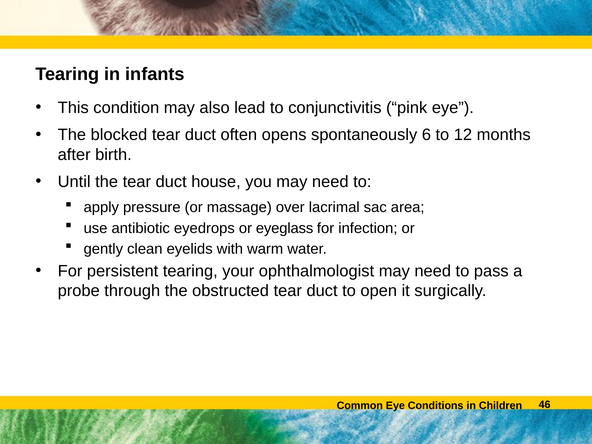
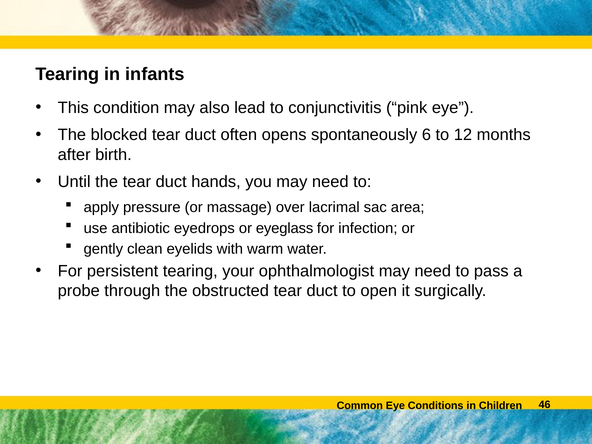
house: house -> hands (216, 182)
